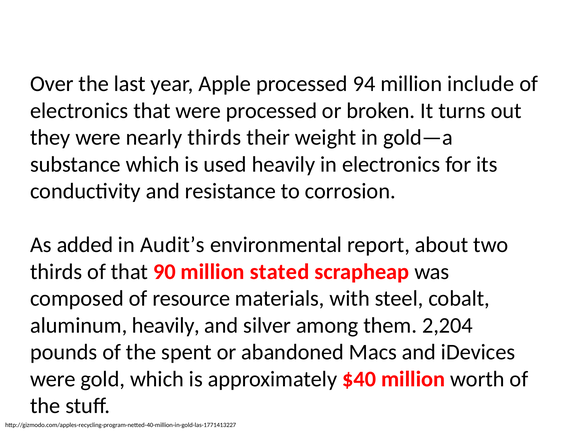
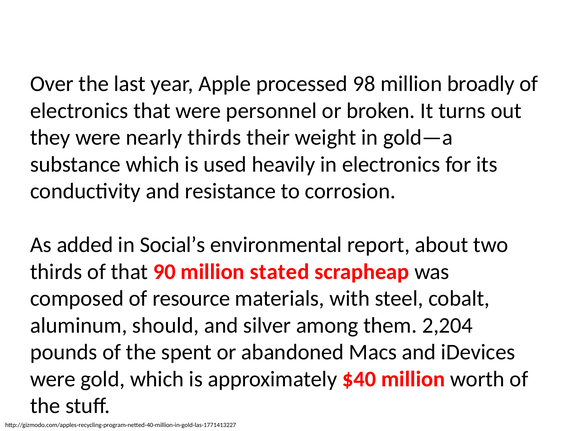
94: 94 -> 98 (364, 84)
include: include -> broadly (481, 84)
were processed: processed -> personnel (271, 111)
Audit’s: Audit’s -> Social’s (173, 245)
aluminum heavily: heavily -> should (166, 325)
